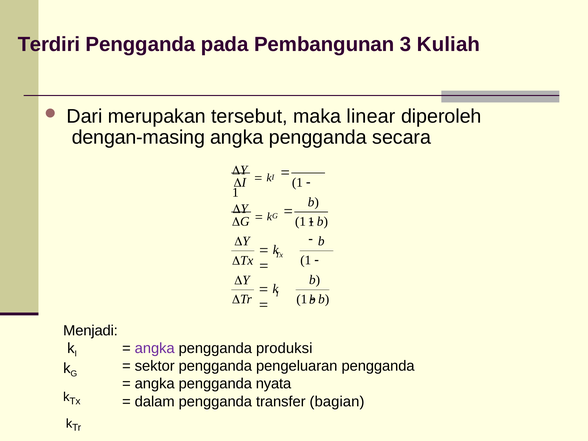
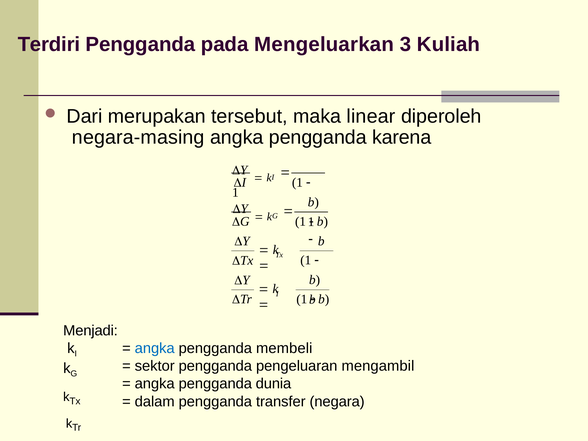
Pembangunan: Pembangunan -> Mengeluarkan (324, 44)
dengan-masing: dengan-masing -> negara-masing (138, 137)
secara: secara -> karena (402, 137)
angka colour: purple -> blue (155, 348)
produksi: produksi -> membeli (284, 348)
pengeluaran pengganda: pengganda -> mengambil (378, 366)
nyata: nyata -> dunia (273, 383)
bagian: bagian -> negara (337, 401)
